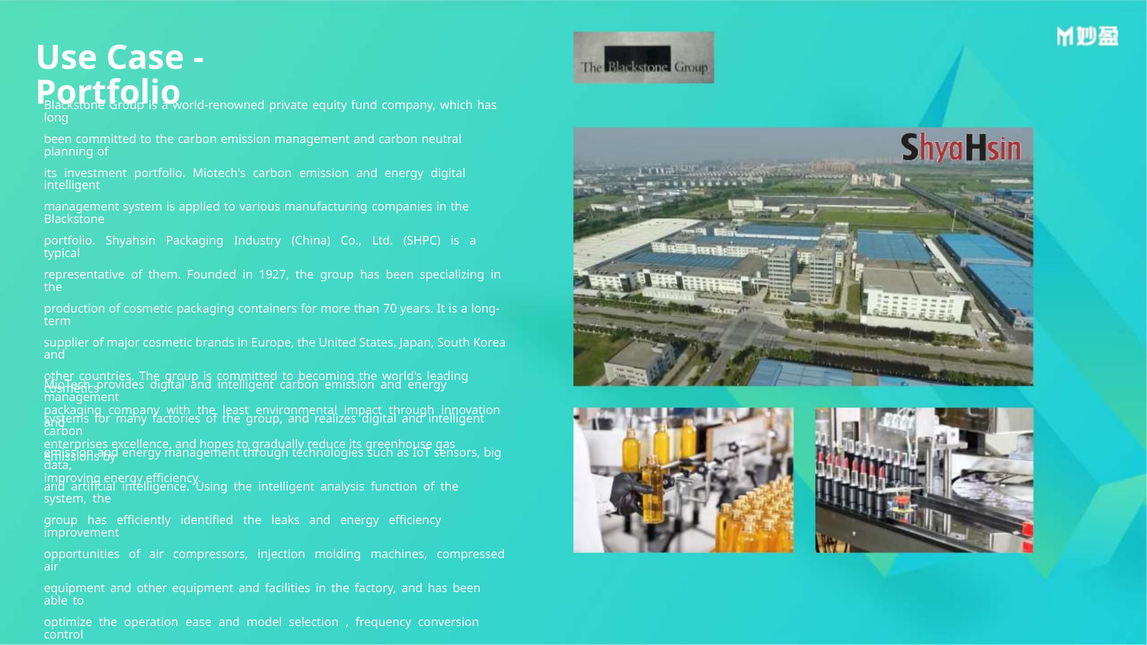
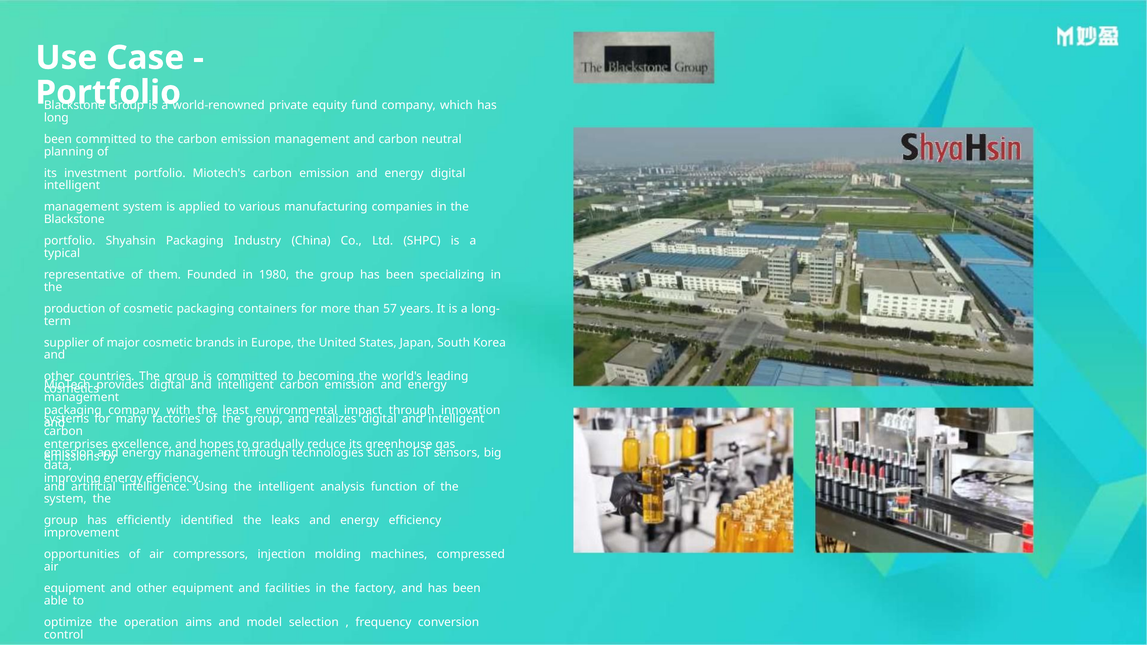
1927: 1927 -> 1980 (274, 275)
70: 70 -> 57 (390, 309)
ease: ease -> aims (199, 622)
